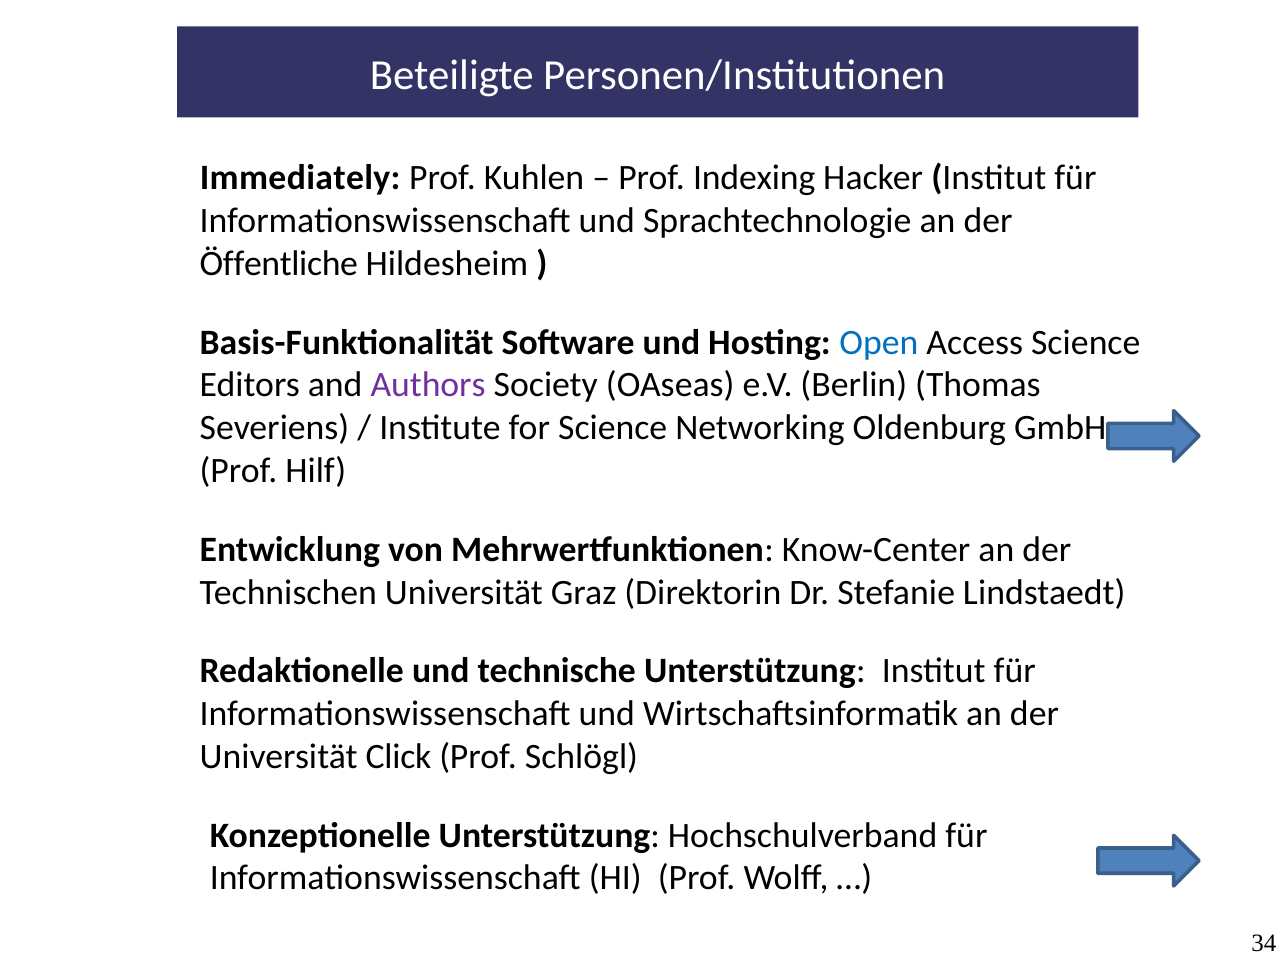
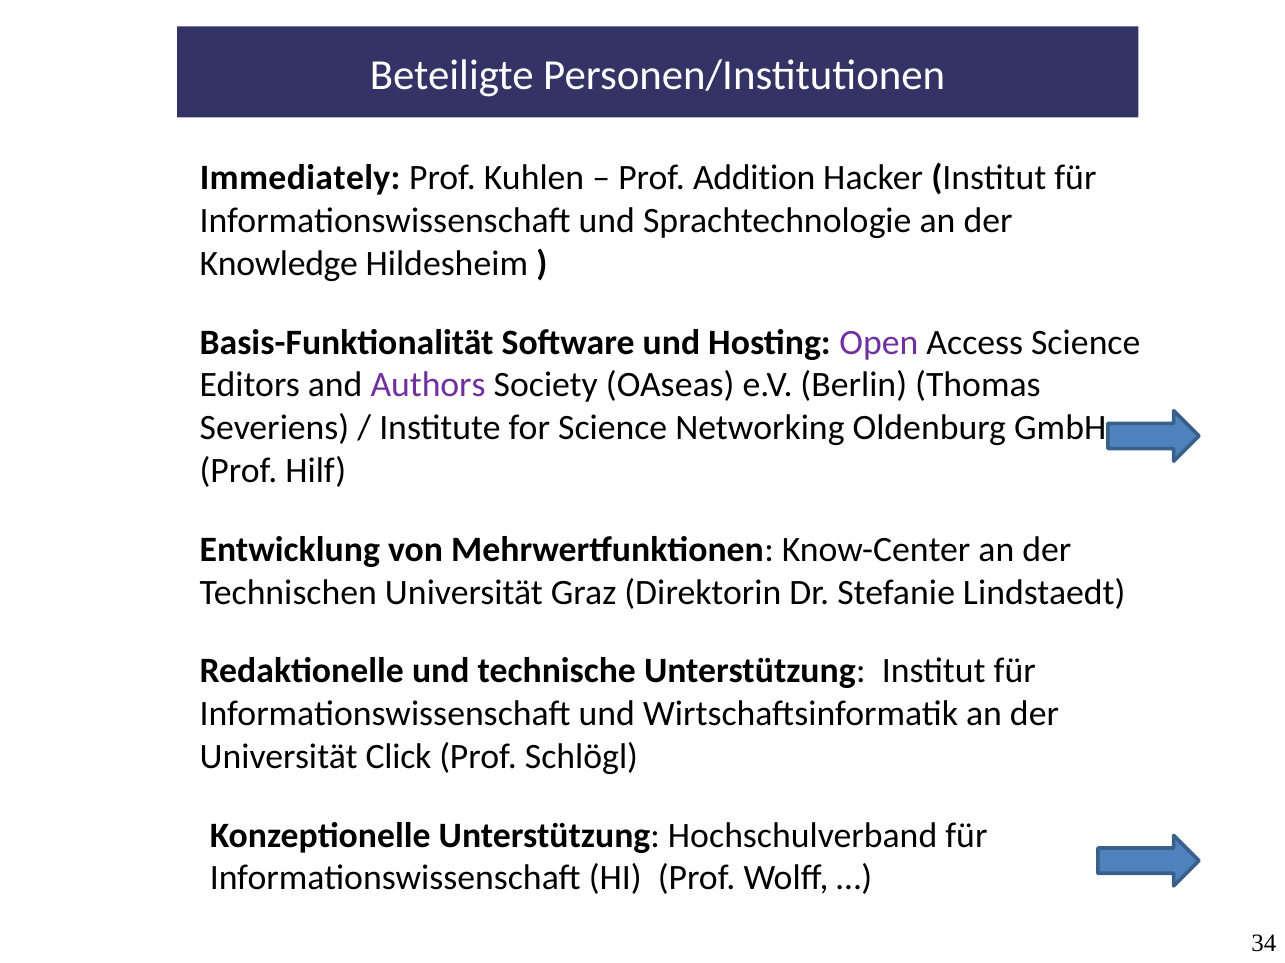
Indexing: Indexing -> Addition (754, 178)
Öffentliche: Öffentliche -> Knowledge (279, 264)
Open colour: blue -> purple (879, 343)
